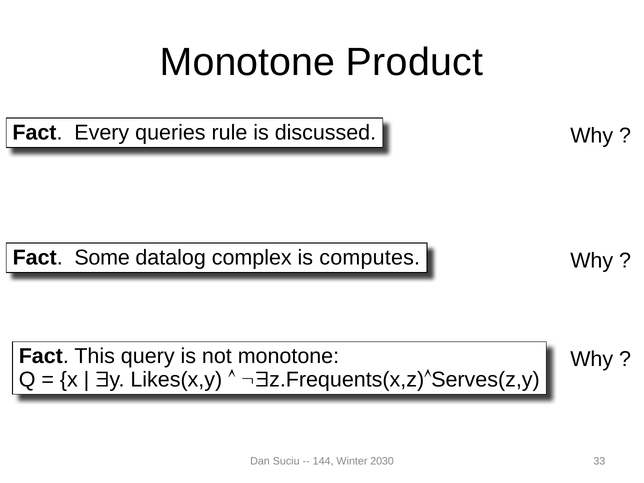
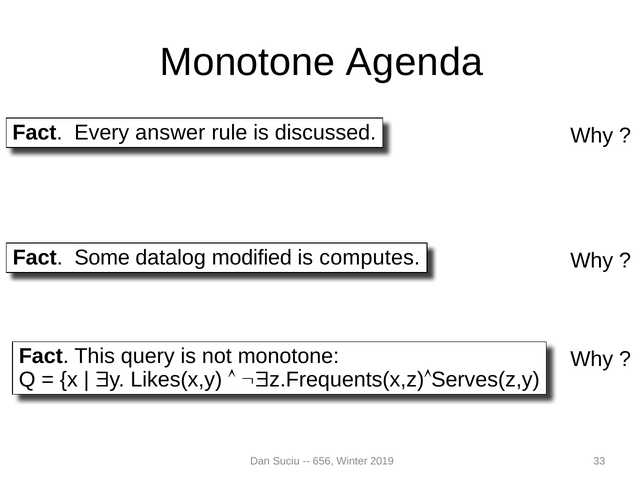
Product: Product -> Agenda (415, 62)
queries: queries -> answer (170, 133)
complex: complex -> modified (252, 258)
144: 144 -> 656 (323, 461)
2030: 2030 -> 2019 (382, 461)
